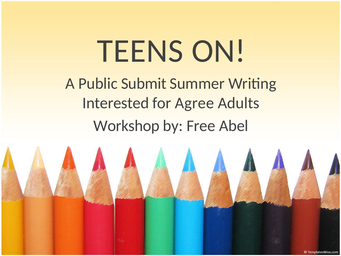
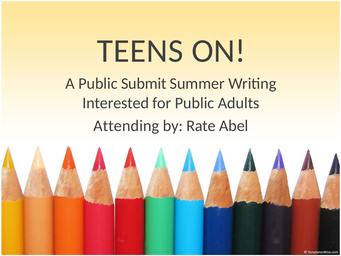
for Agree: Agree -> Public (195, 103)
Workshop: Workshop -> Attending (126, 126)
Free: Free -> Rate (201, 126)
